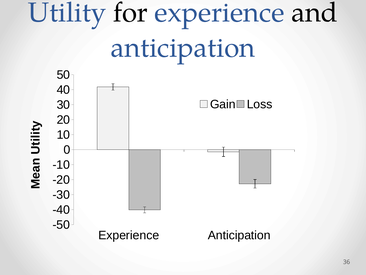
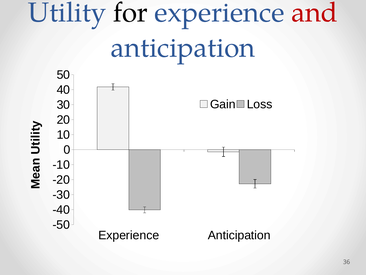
and colour: black -> red (315, 12)
